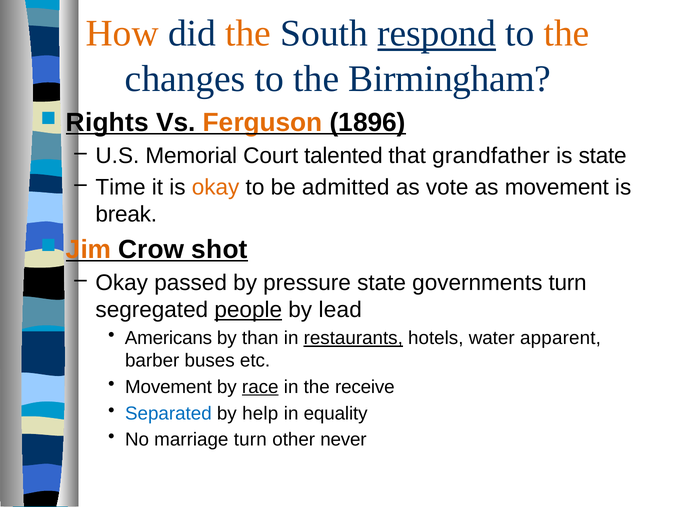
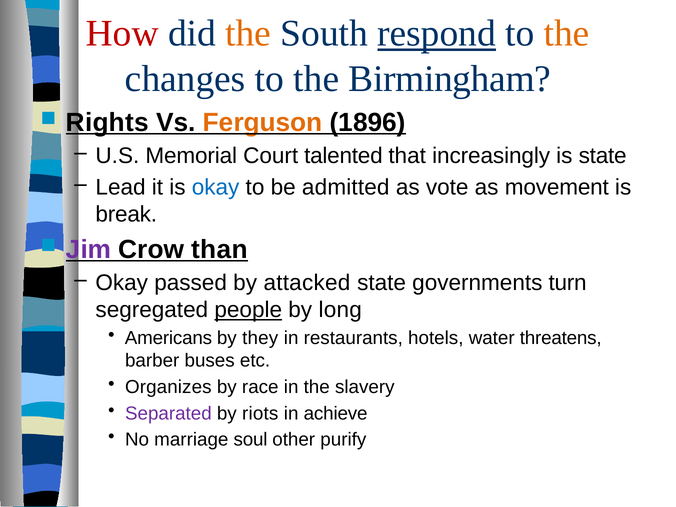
How colour: orange -> red (122, 34)
grandfather: grandfather -> increasingly (491, 156)
Time: Time -> Lead (121, 187)
okay colour: orange -> blue (216, 187)
Jim colour: orange -> purple (89, 249)
shot: shot -> than (220, 249)
pressure: pressure -> attacked (307, 283)
lead: lead -> long (340, 310)
than: than -> they (260, 338)
restaurants underline: present -> none (353, 338)
apparent: apparent -> threatens (561, 338)
Movement: Movement -> Organizes (168, 387)
race underline: present -> none (260, 387)
receive: receive -> slavery (365, 387)
Separated colour: blue -> purple (168, 413)
help: help -> riots (260, 413)
equality: equality -> achieve (336, 413)
marriage turn: turn -> soul (250, 440)
never: never -> purify (343, 440)
